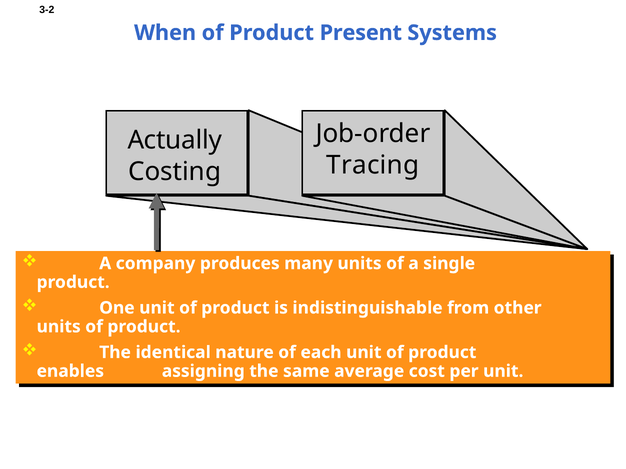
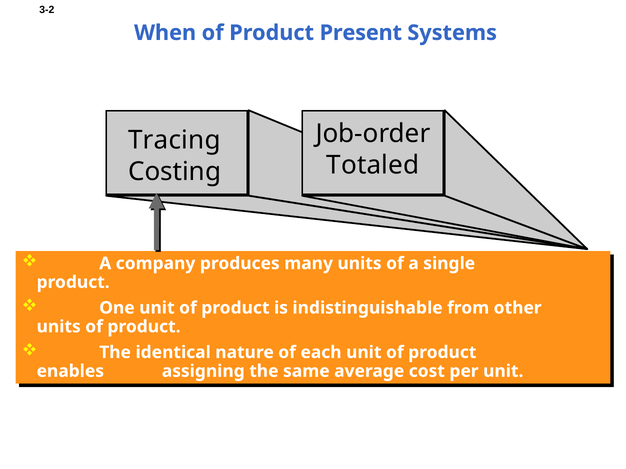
Actually: Actually -> Tracing (174, 140)
Tracing: Tracing -> Totaled (373, 165)
